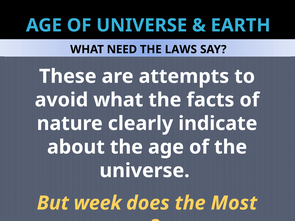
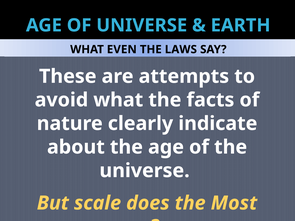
NEED: NEED -> EVEN (122, 49)
week: week -> scale (98, 203)
